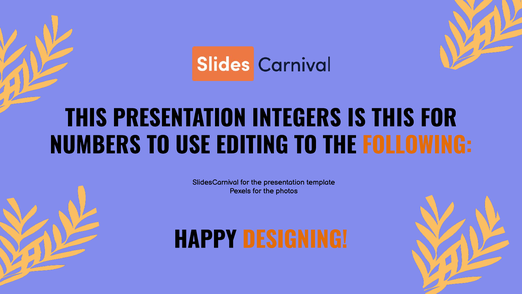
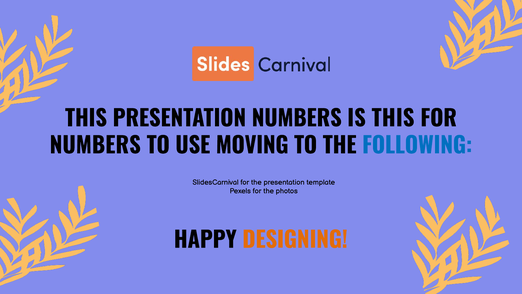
PRESENTATION INTEGERS: INTEGERS -> NUMBERS (297, 119)
EDITING: EDITING -> MOVING (252, 146)
FOLLOWING colour: orange -> blue (417, 146)
